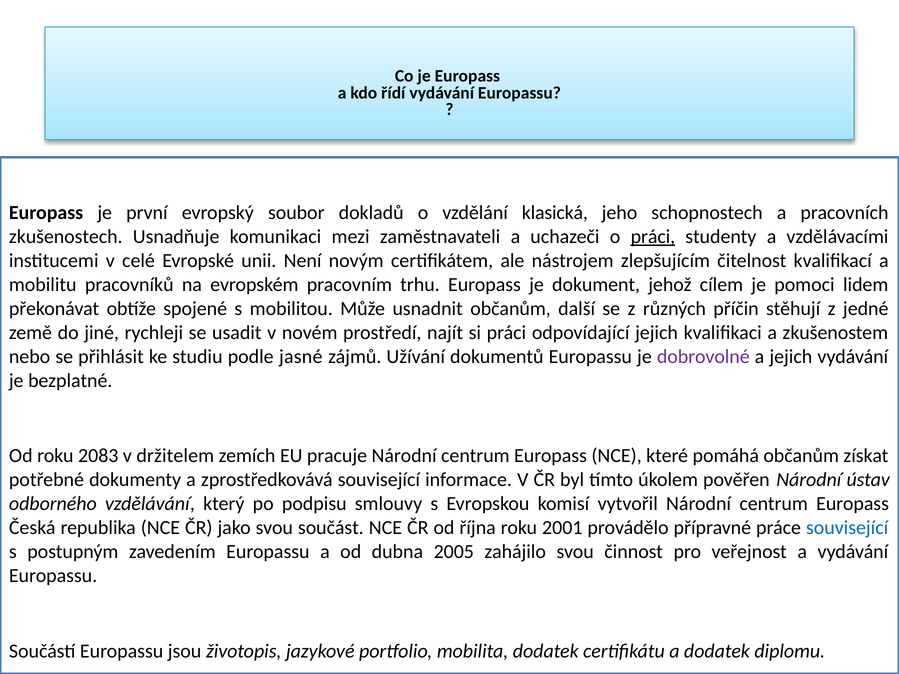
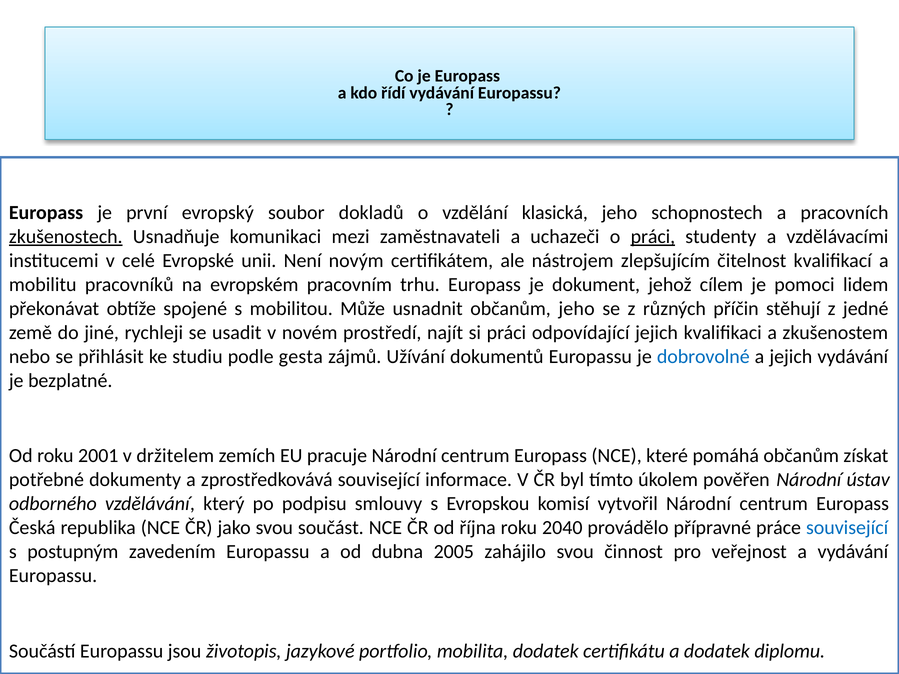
zkušenostech underline: none -> present (66, 237)
občanům další: další -> jeho (577, 309)
jasné: jasné -> gesta (301, 357)
dobrovolné colour: purple -> blue (703, 357)
2083: 2083 -> 2001 (98, 456)
2001: 2001 -> 2040 (562, 528)
